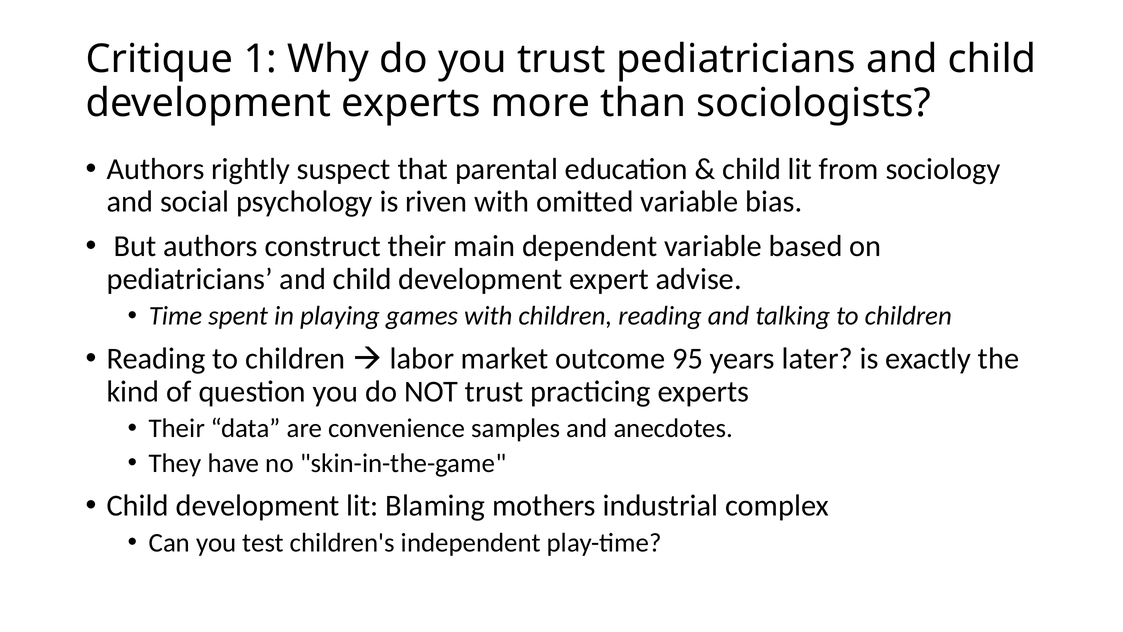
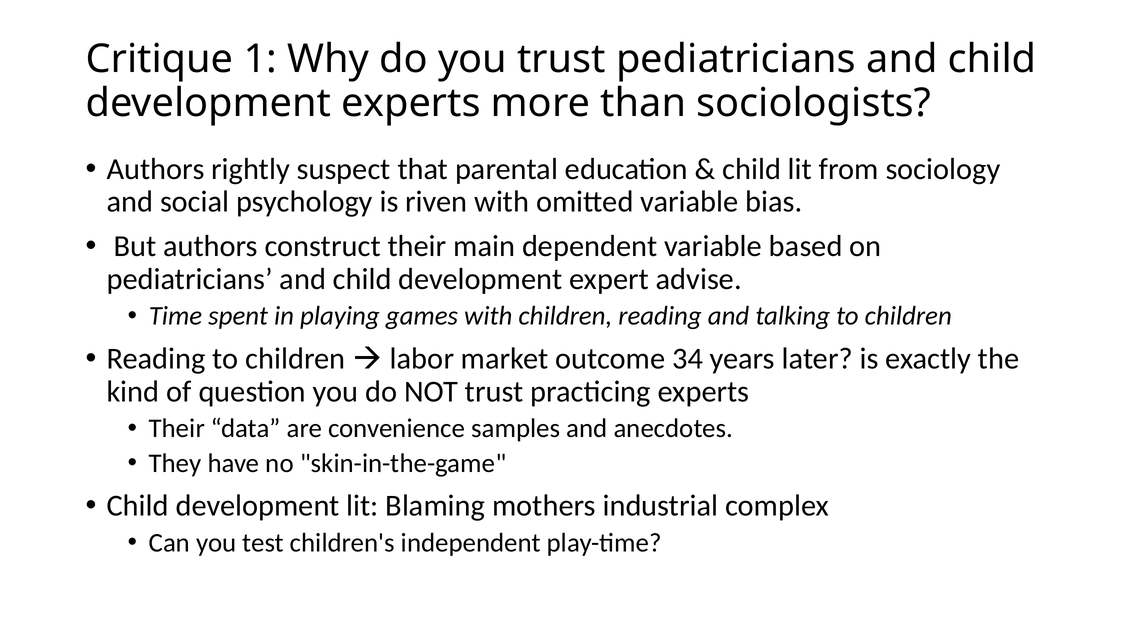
95: 95 -> 34 (688, 359)
